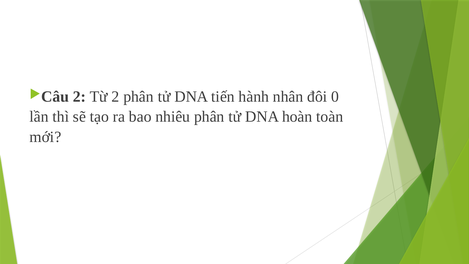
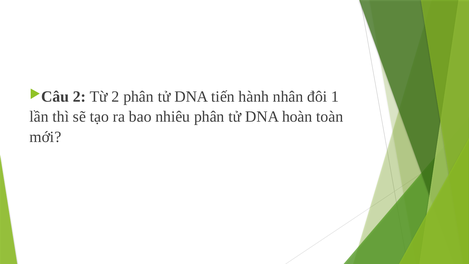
0: 0 -> 1 (335, 97)
